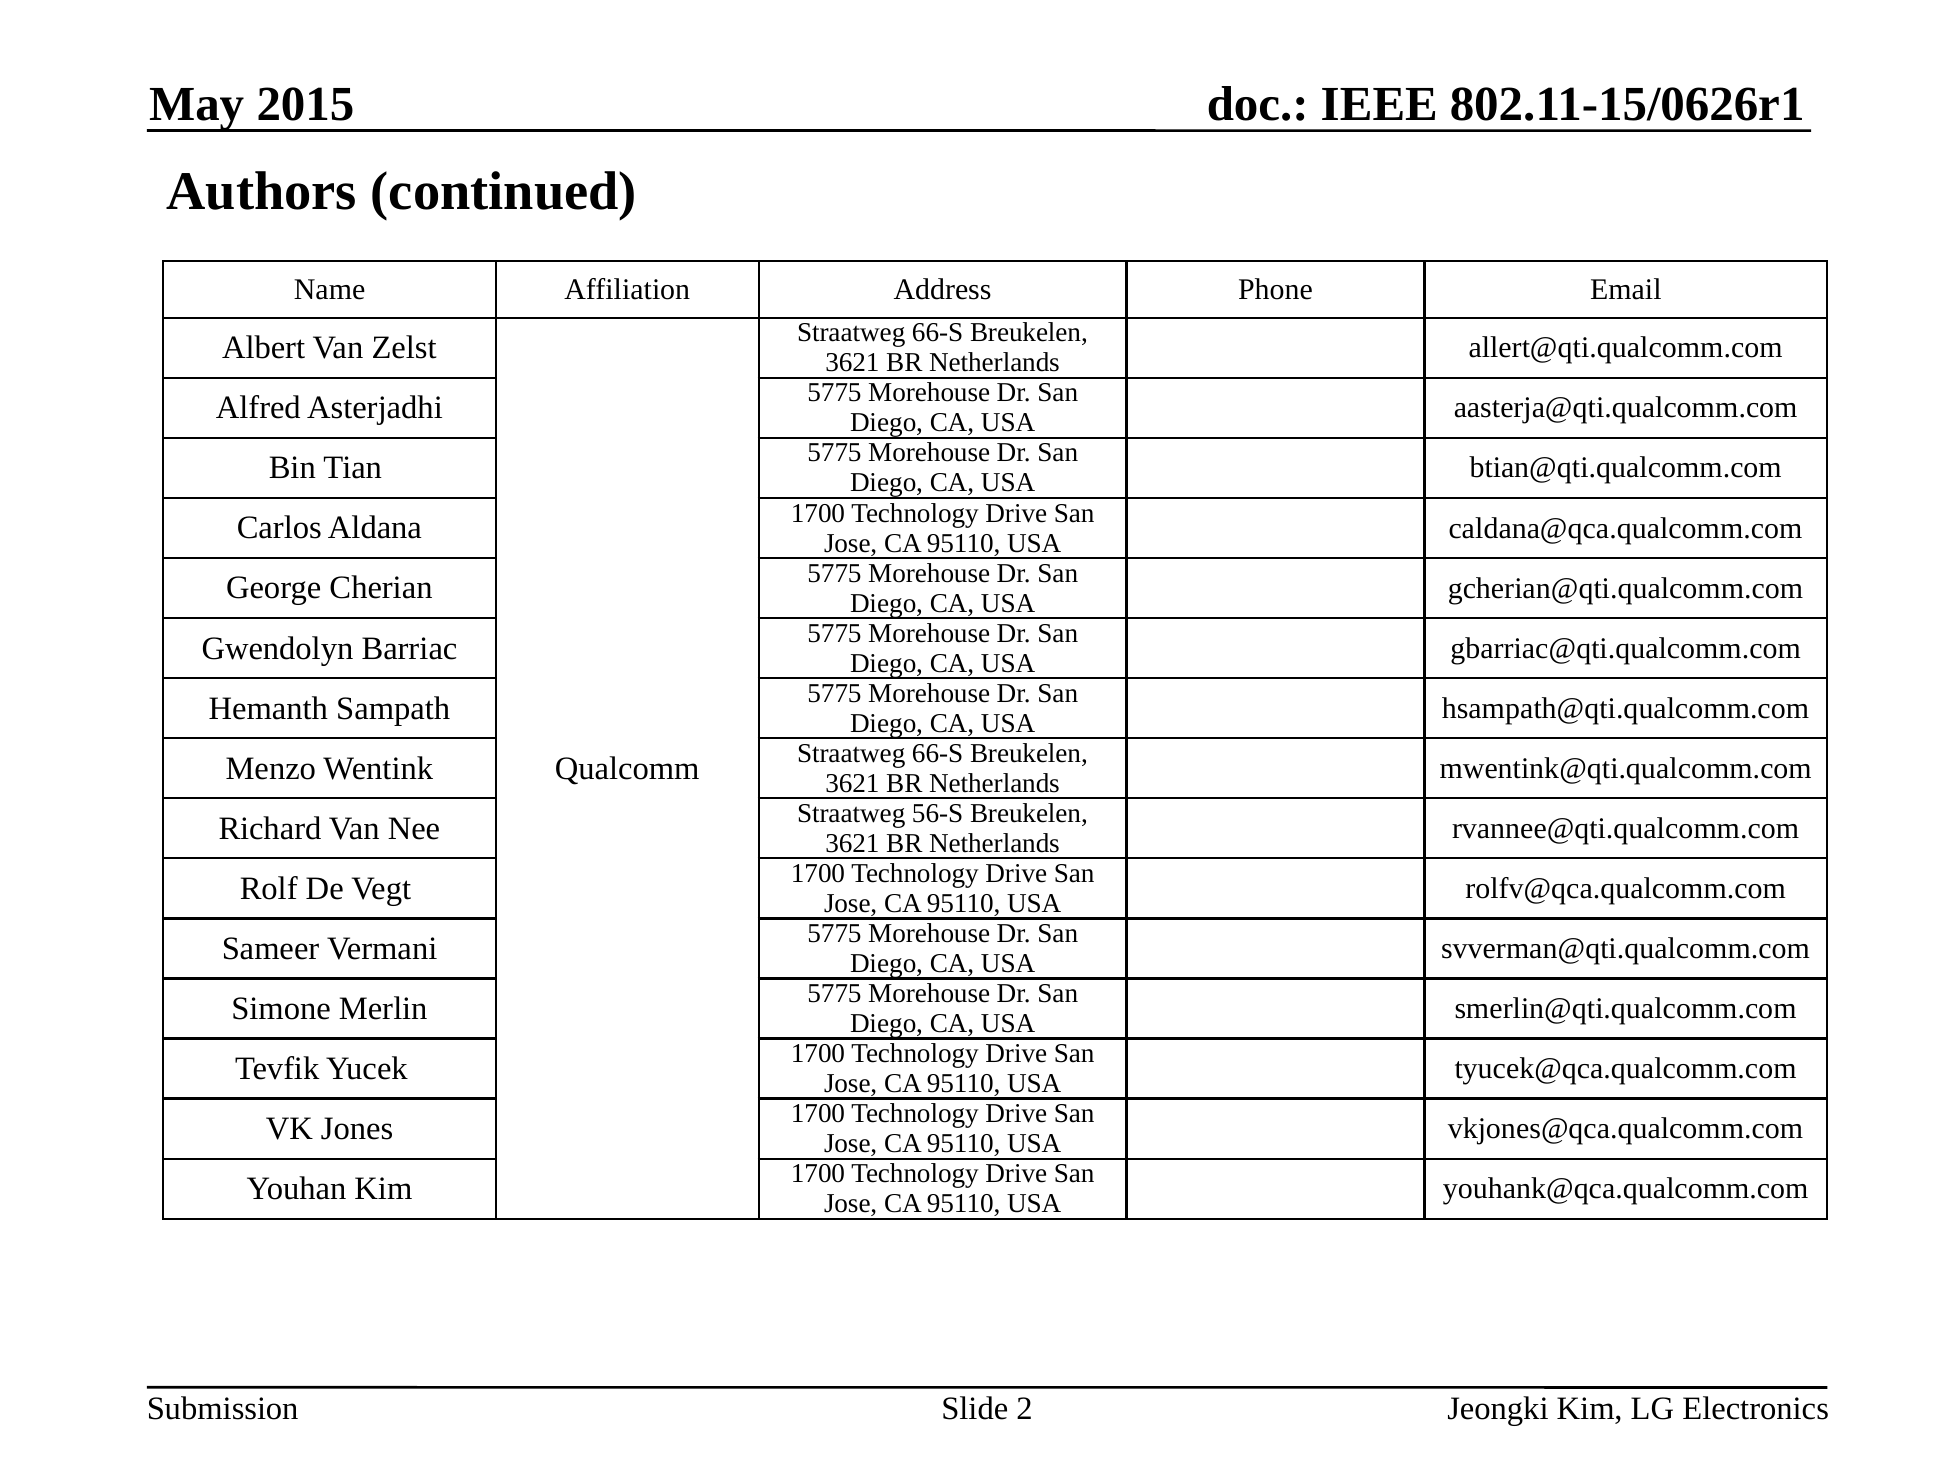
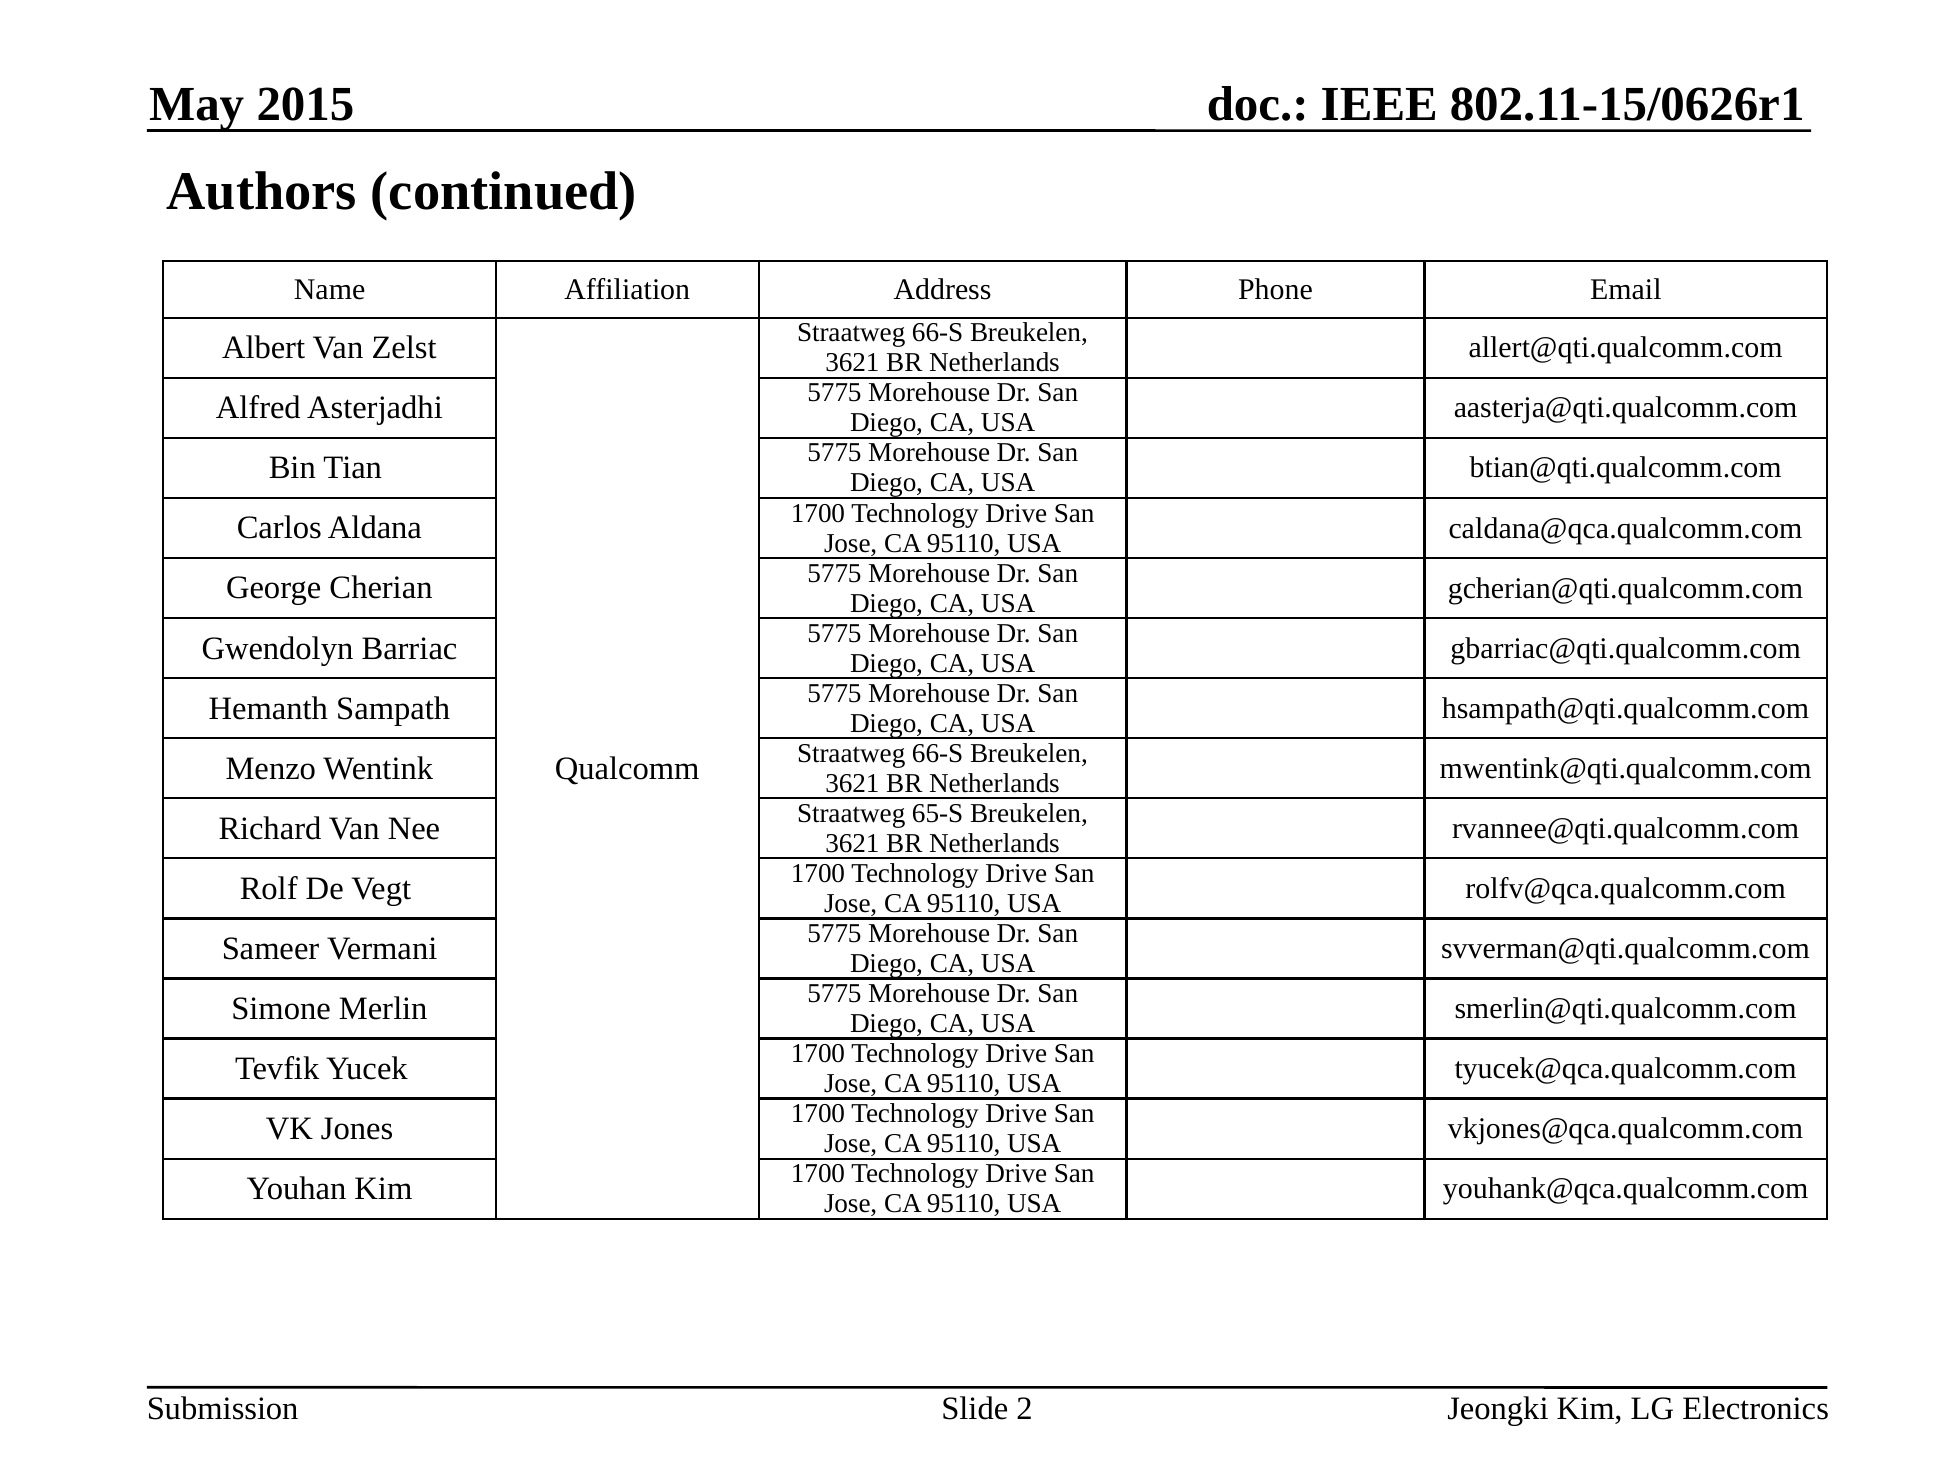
56-S: 56-S -> 65-S (938, 813)
